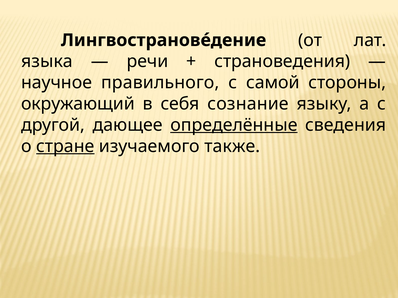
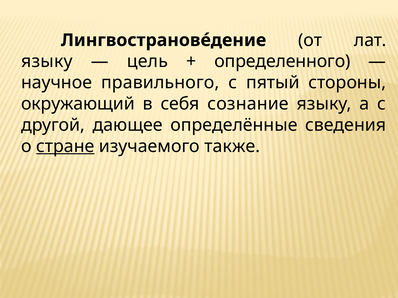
языка: языка -> языку (47, 61)
речи: речи -> цель (147, 61)
страноведения: страноведения -> определенного (282, 61)
самой: самой -> пятый (273, 83)
определённые underline: present -> none (234, 125)
